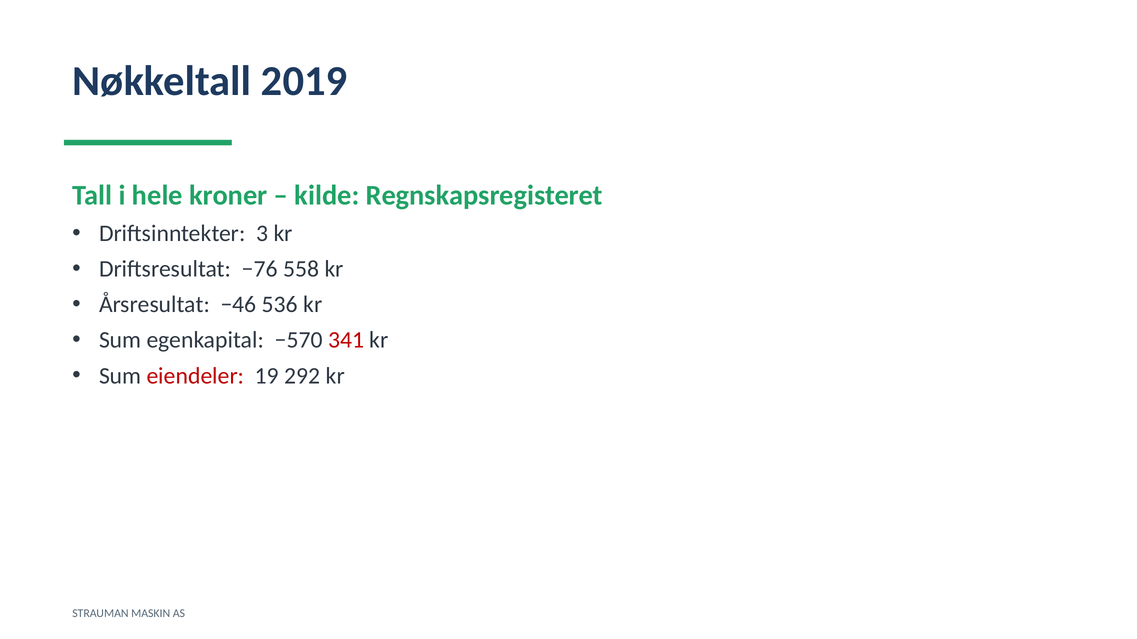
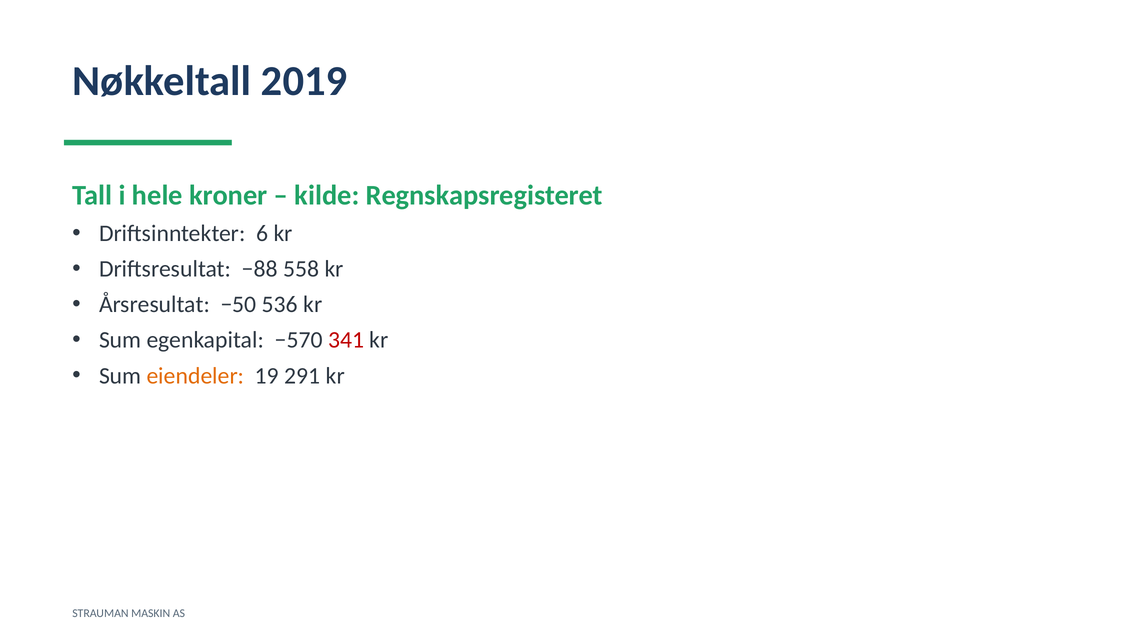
3: 3 -> 6 (262, 234)
−76: −76 -> −88 (260, 269)
−46: −46 -> −50 (239, 305)
eiendeler colour: red -> orange (195, 376)
292: 292 -> 291 (302, 376)
